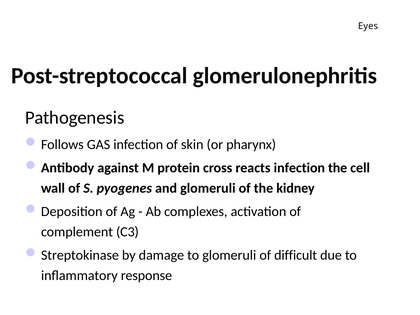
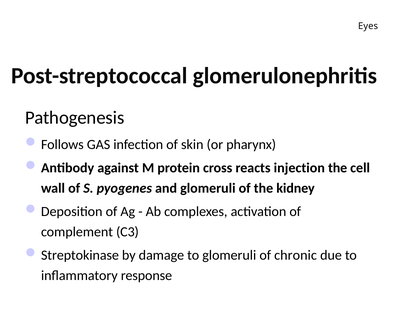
reacts infection: infection -> injection (299, 168)
difficult: difficult -> chronic (296, 255)
